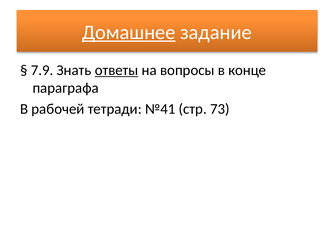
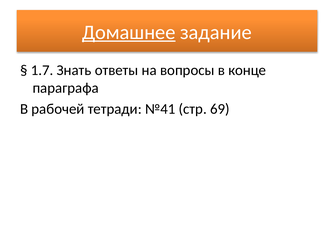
7.9: 7.9 -> 1.7 (42, 70)
ответы underline: present -> none (117, 70)
73: 73 -> 69 (220, 109)
